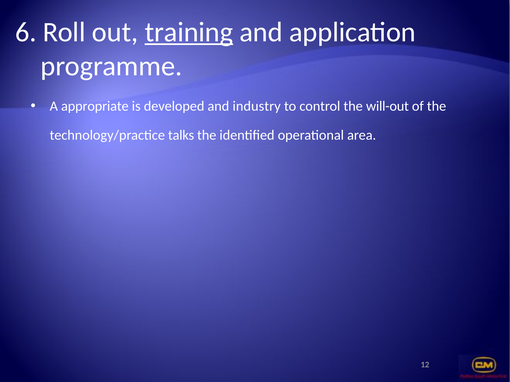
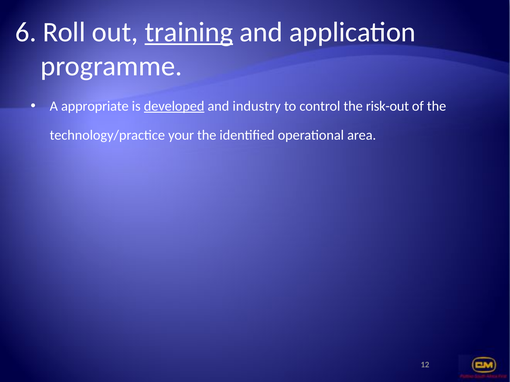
developed underline: none -> present (174, 106)
will-out: will-out -> risk-out (387, 106)
talks: talks -> your (181, 135)
